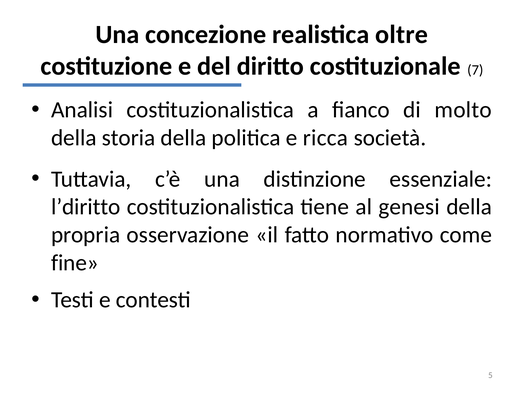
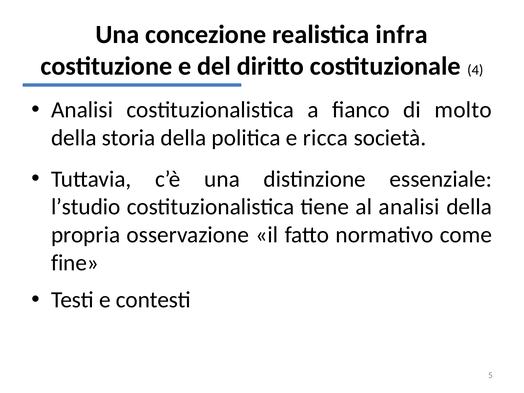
oltre: oltre -> infra (402, 35)
7: 7 -> 4 (475, 70)
l’diritto: l’diritto -> l’studio (86, 207)
al genesi: genesi -> analisi (409, 207)
